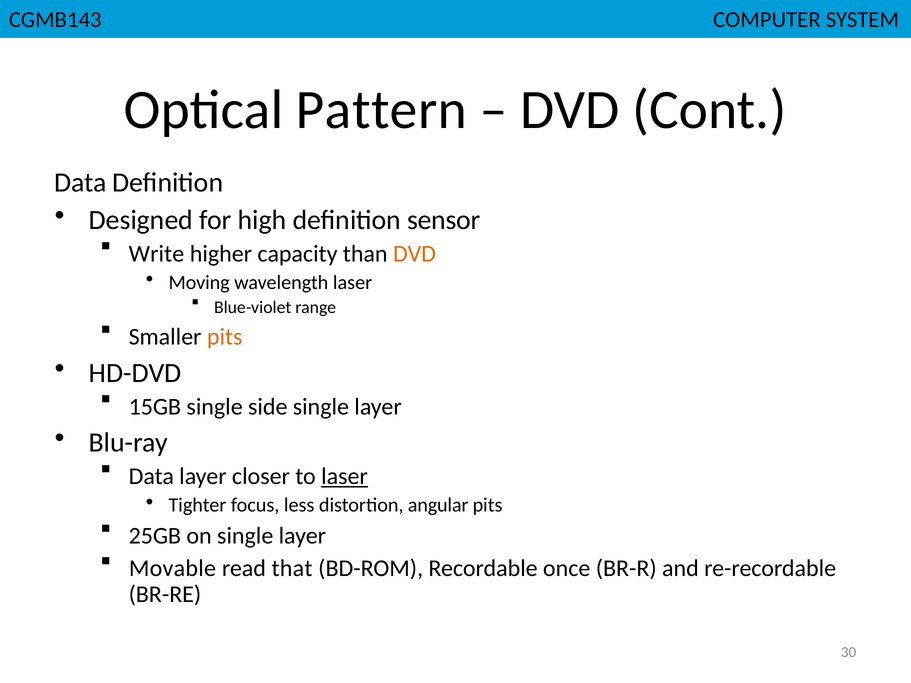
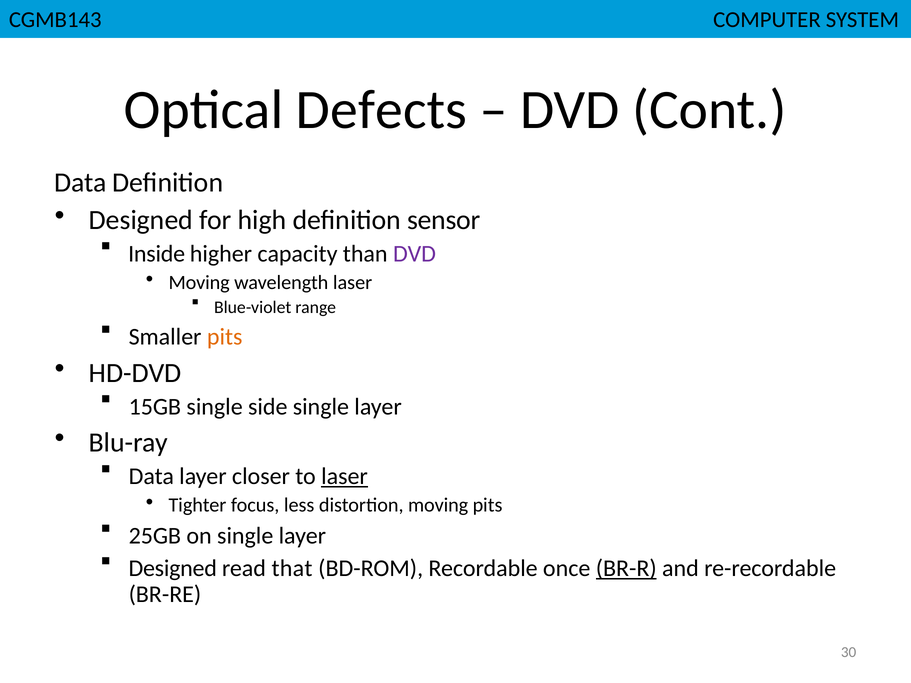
Pattern: Pattern -> Defects (382, 110)
Write: Write -> Inside (157, 254)
DVD colour: orange -> purple (415, 254)
distortion angular: angular -> moving (438, 505)
Movable: Movable -> Designed (173, 569)
BR-R underline: none -> present (626, 569)
